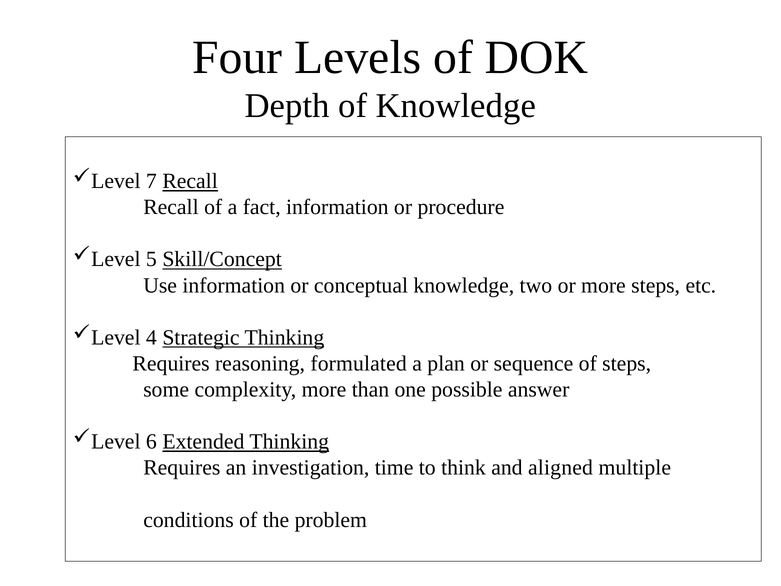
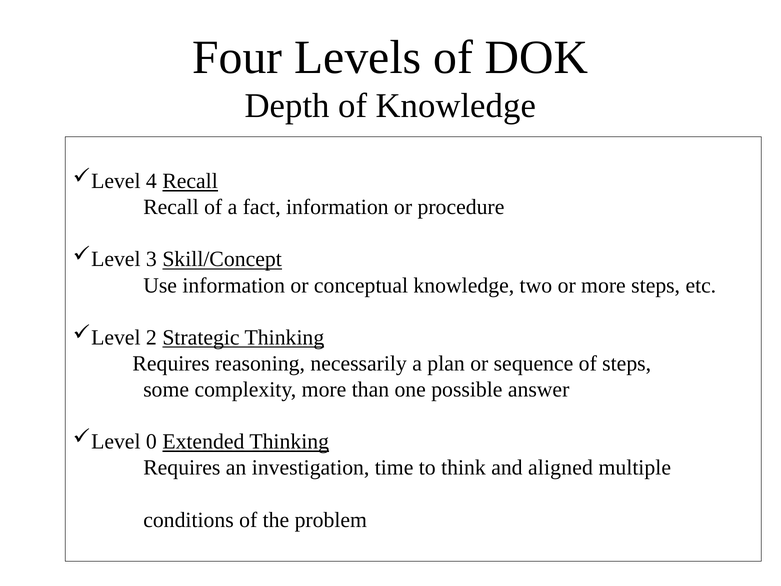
7: 7 -> 4 (151, 181)
5: 5 -> 3 (151, 259)
4: 4 -> 2 (151, 337)
formulated: formulated -> necessarily (359, 363)
6: 6 -> 0 (151, 442)
